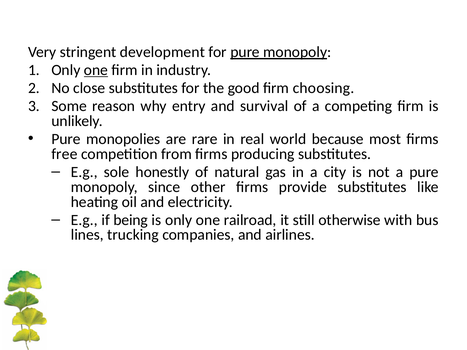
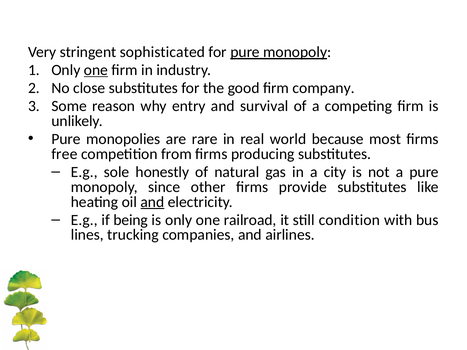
development: development -> sophisticated (162, 52)
choosing: choosing -> company (324, 88)
and underline: none -> present (152, 202)
otherwise: otherwise -> condition (349, 220)
